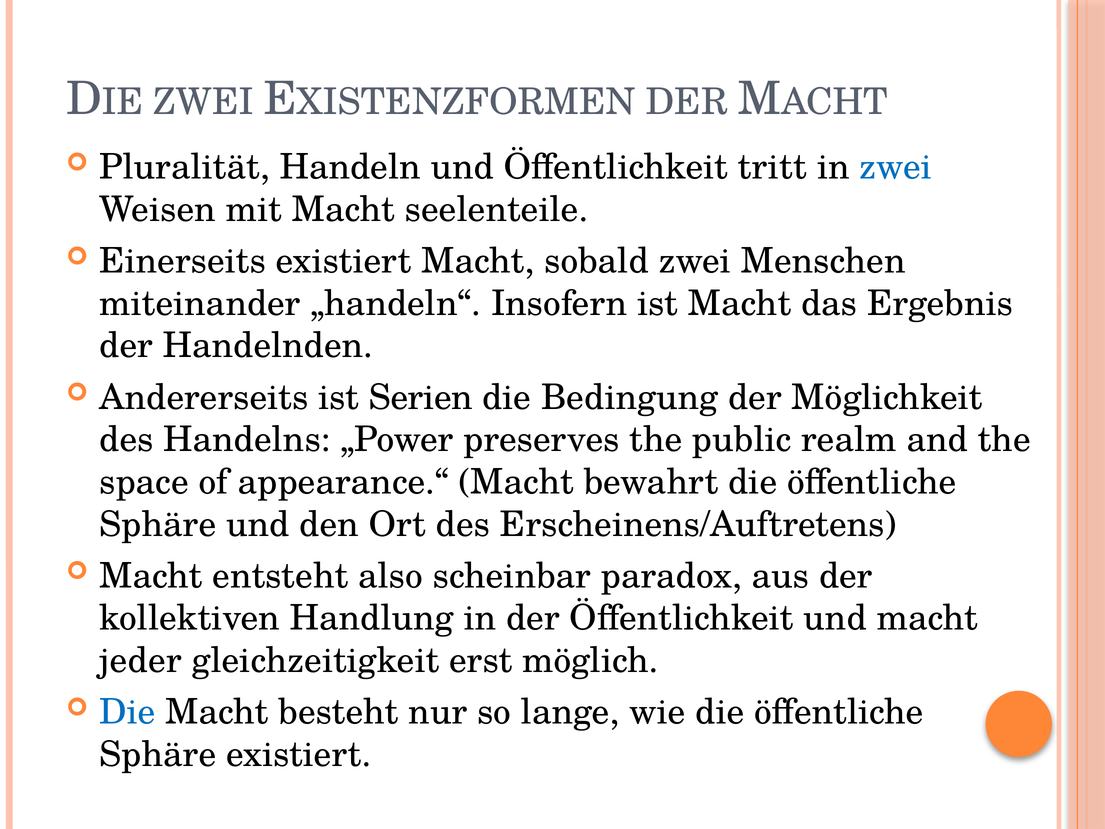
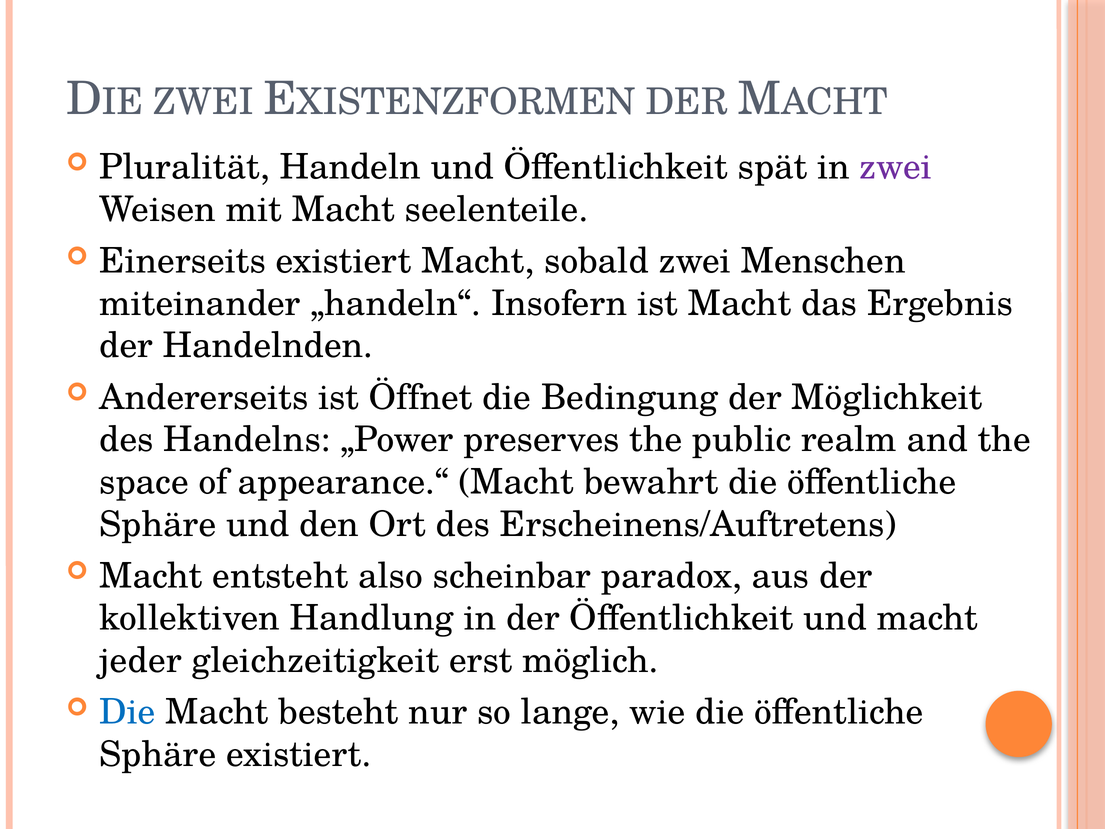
tritt: tritt -> spät (773, 167)
zwei colour: blue -> purple (896, 167)
Serien: Serien -> Öffnet (421, 397)
